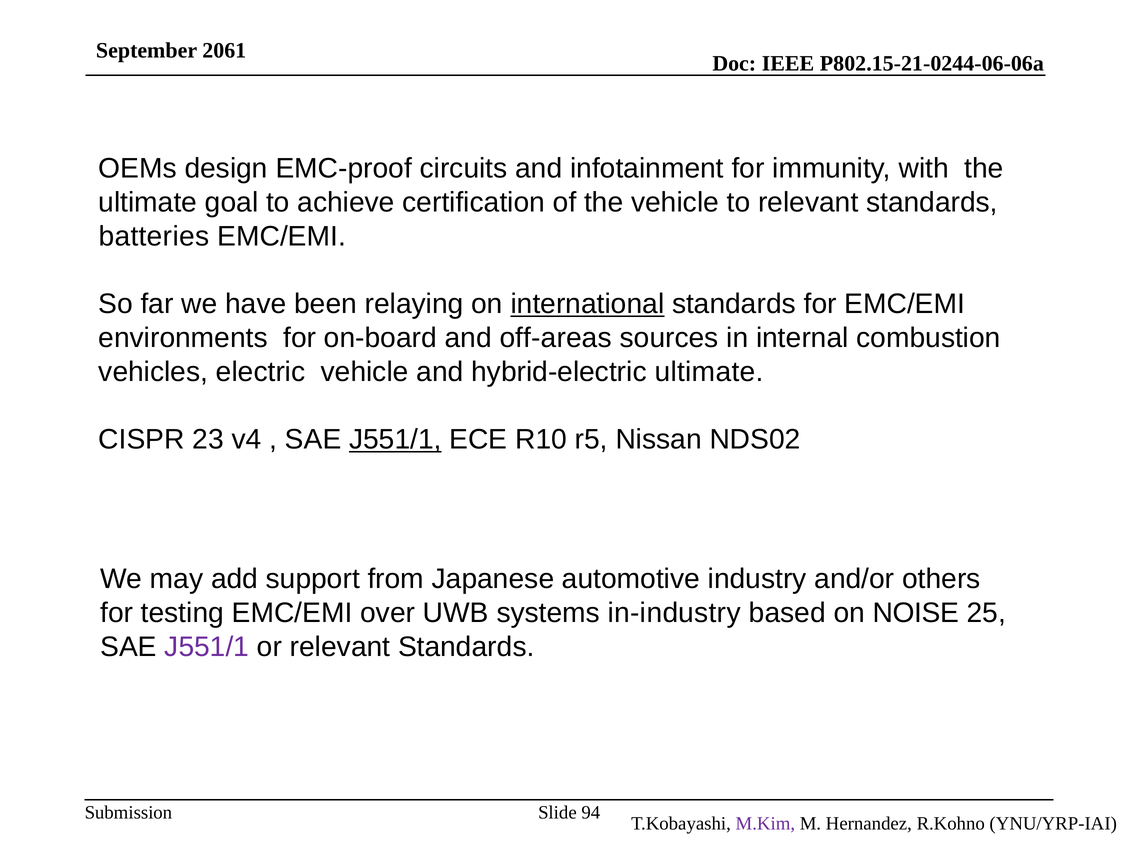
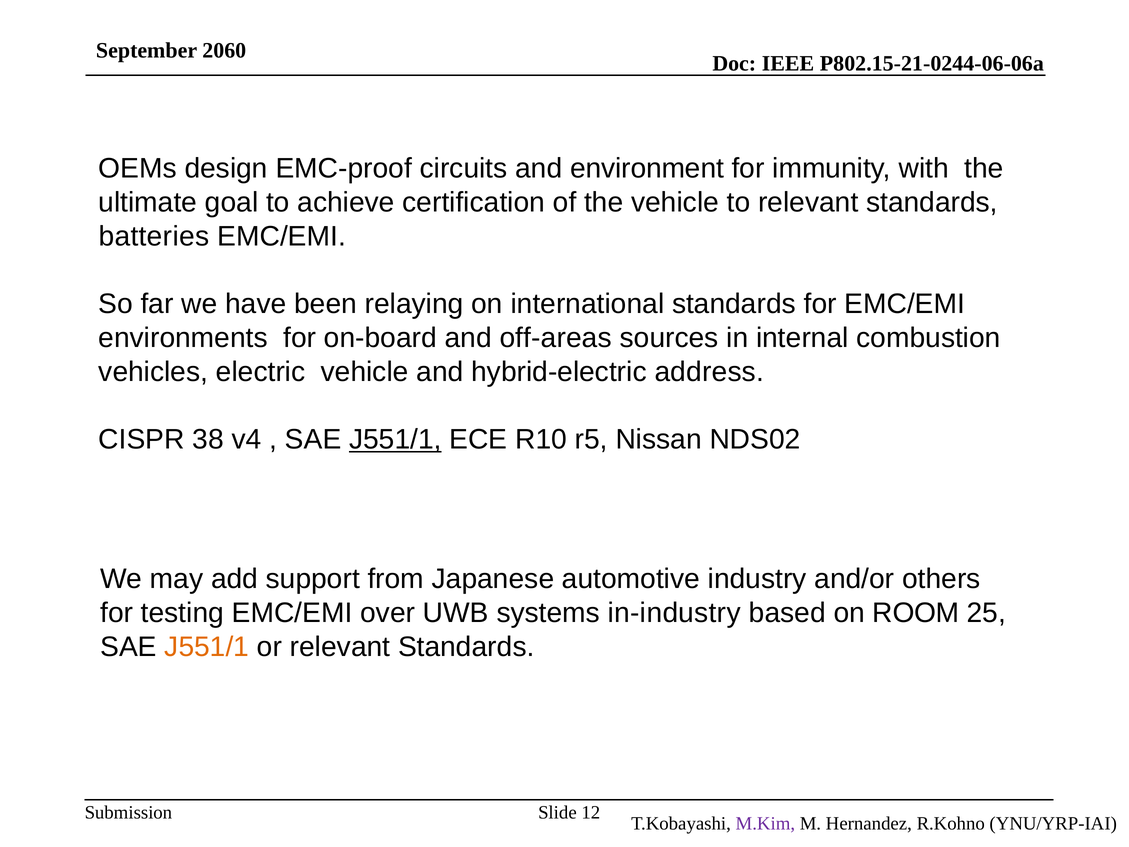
2061: 2061 -> 2060 (224, 50)
infotainment: infotainment -> environment (647, 169)
international underline: present -> none (587, 304)
hybrid-electric ultimate: ultimate -> address (709, 372)
23: 23 -> 38 (208, 439)
NOISE: NOISE -> ROOM (916, 613)
J551/1 colour: purple -> orange (207, 647)
94: 94 -> 12 (591, 812)
